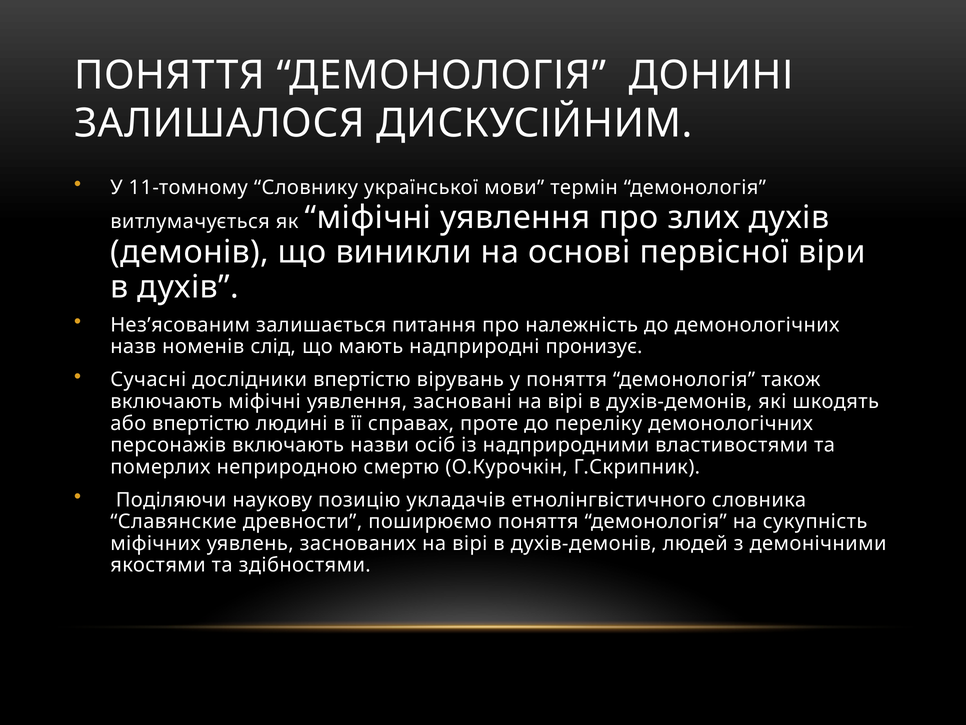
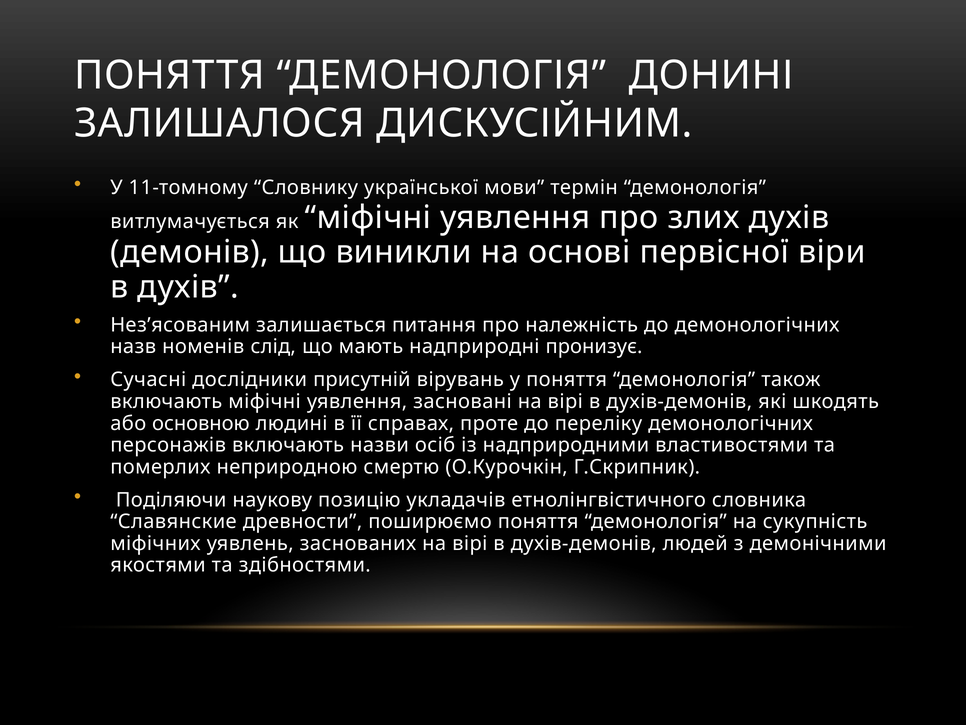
дослідники впертістю: впертістю -> присутній (362, 380)
або впертістю: впертістю -> основною (201, 423)
